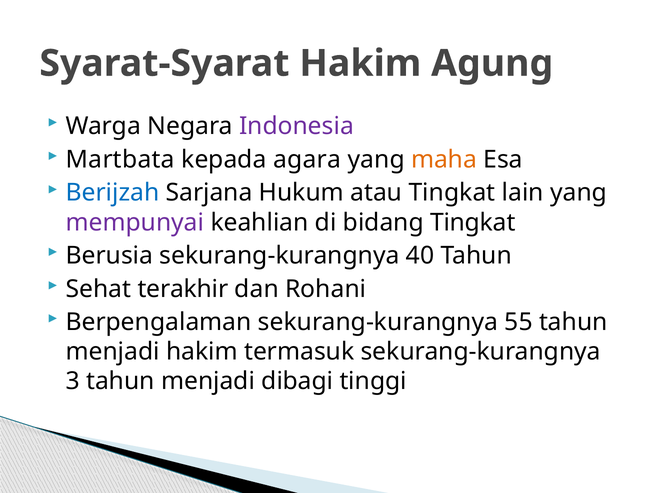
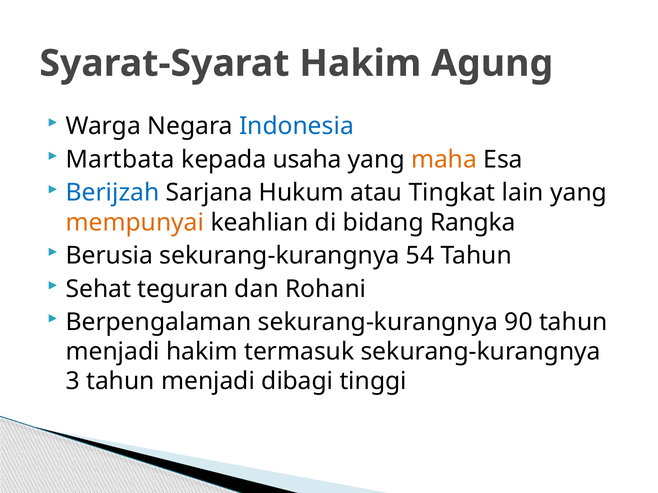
Indonesia colour: purple -> blue (296, 126)
agara: agara -> usaha (307, 160)
mempunyai colour: purple -> orange (135, 223)
bidang Tingkat: Tingkat -> Rangka (473, 223)
40: 40 -> 54 (420, 256)
terakhir: terakhir -> teguran (183, 289)
55: 55 -> 90 (519, 322)
